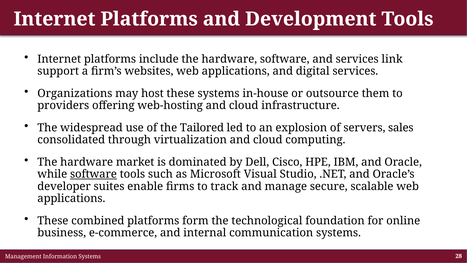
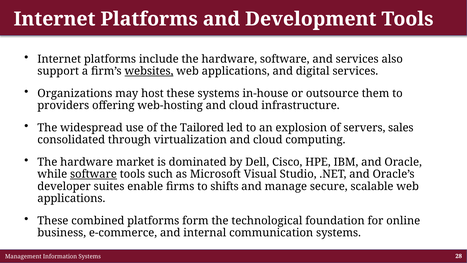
link: link -> also (392, 59)
websites underline: none -> present (149, 71)
track: track -> shifts (225, 186)
